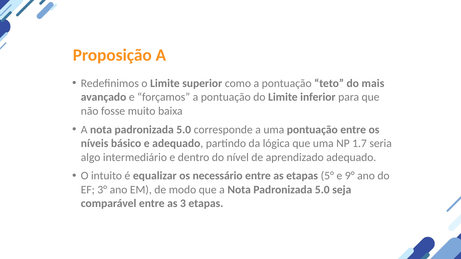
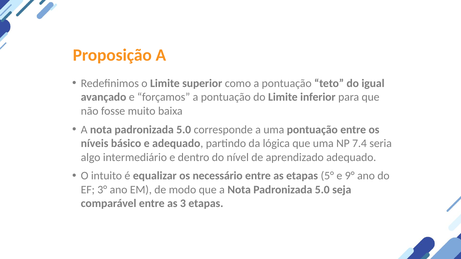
mais: mais -> igual (373, 83)
1.7: 1.7 -> 7.4 (360, 144)
